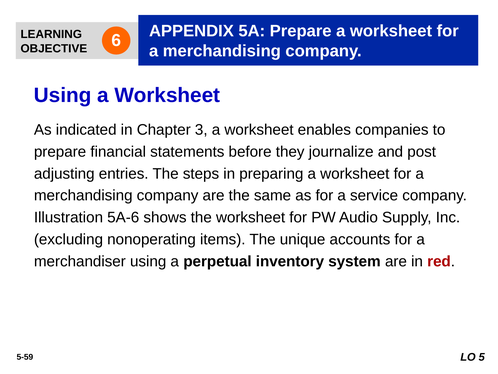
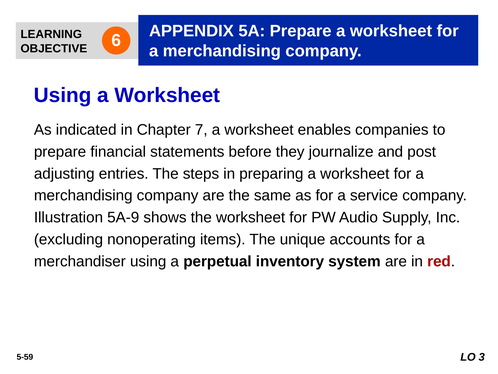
3: 3 -> 7 (201, 130)
5A-6: 5A-6 -> 5A-9 (123, 217)
5: 5 -> 3 (482, 357)
